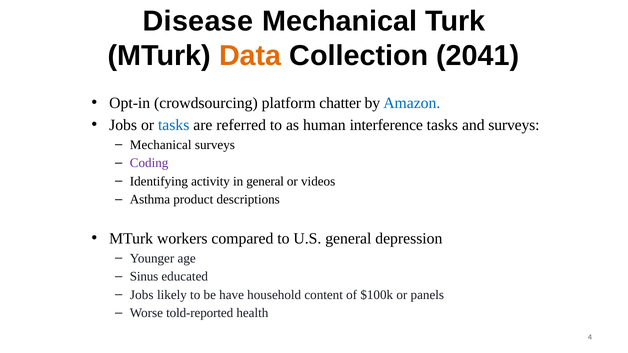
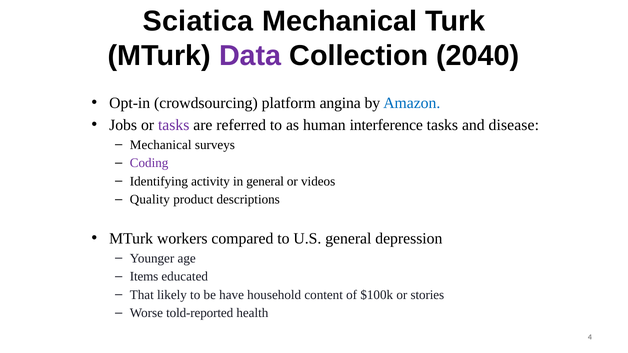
Disease: Disease -> Sciatica (198, 21)
Data colour: orange -> purple (250, 56)
2041: 2041 -> 2040 (478, 56)
chatter: chatter -> angina (340, 103)
tasks colour: blue -> purple (174, 125)
and surveys: surveys -> disease (514, 125)
Asthma: Asthma -> Quality (150, 200)
Sinus: Sinus -> Items (144, 277)
Jobs: Jobs -> That (142, 295)
panels: panels -> stories (427, 295)
